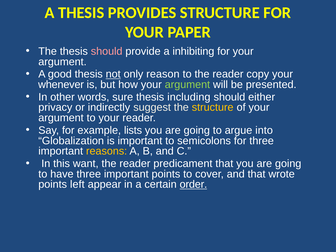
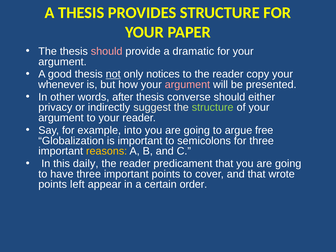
inhibiting: inhibiting -> dramatic (193, 51)
reason: reason -> notices (163, 74)
argument colour: light green -> pink (187, 85)
sure: sure -> after (123, 97)
including: including -> converse (189, 97)
structure colour: yellow -> light green (213, 107)
lists: lists -> into (133, 130)
into: into -> free (264, 130)
want: want -> daily (86, 164)
order underline: present -> none (193, 184)
